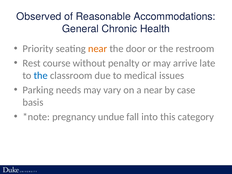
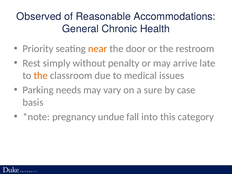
course: course -> simply (57, 63)
the colour: blue -> orange (41, 76)
a near: near -> sure (153, 90)
